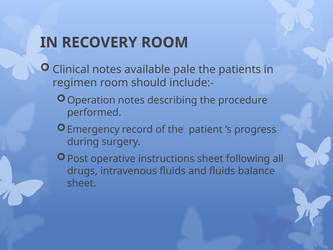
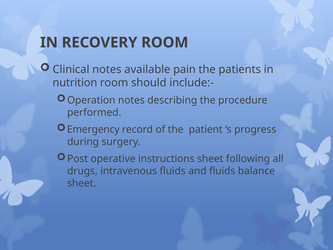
pale: pale -> pain (184, 69)
regimen: regimen -> nutrition (75, 83)
